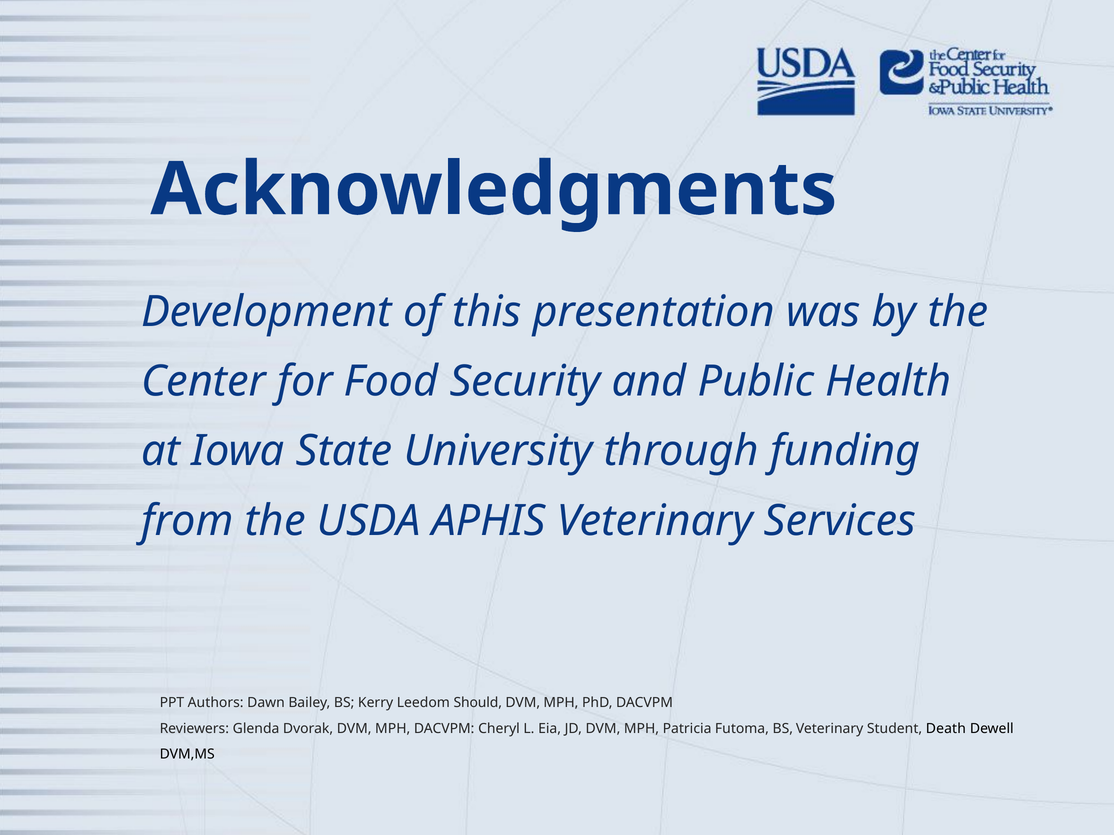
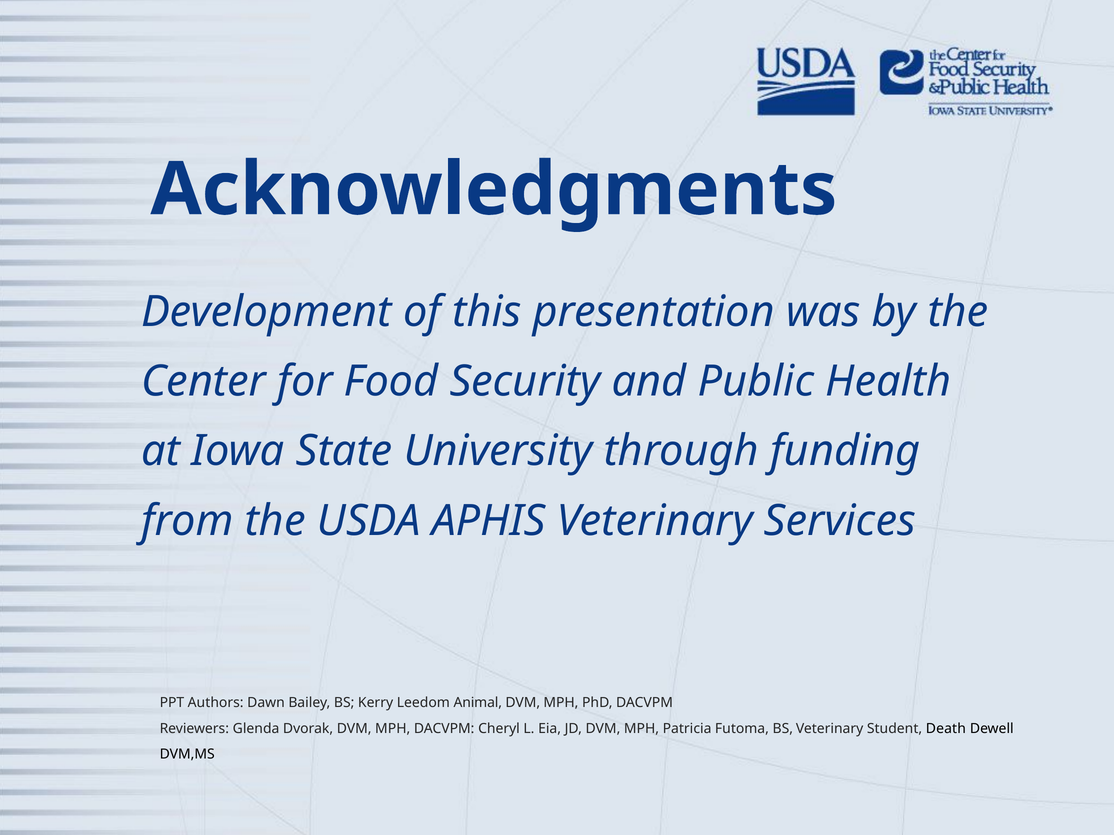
Should: Should -> Animal (478, 703)
